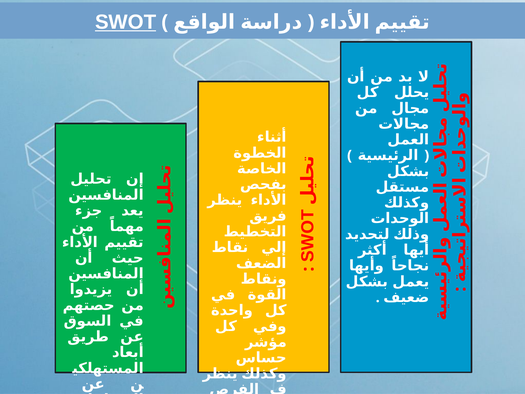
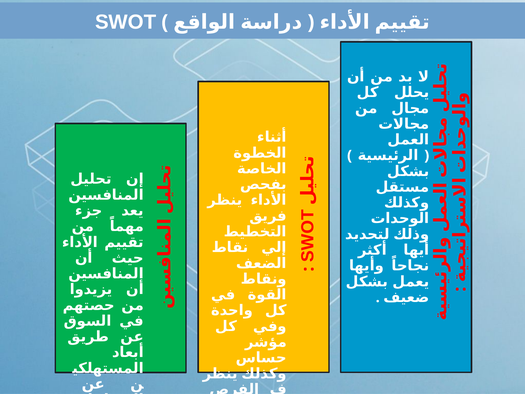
SWOT underline: present -> none (126, 22)
